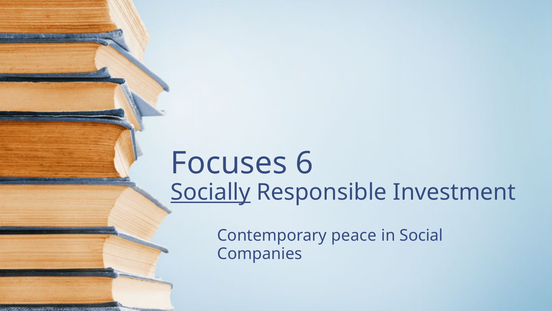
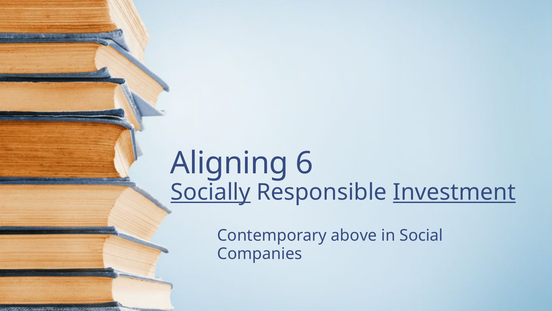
Focuses: Focuses -> Aligning (229, 163)
Investment underline: none -> present (454, 192)
peace: peace -> above (354, 235)
